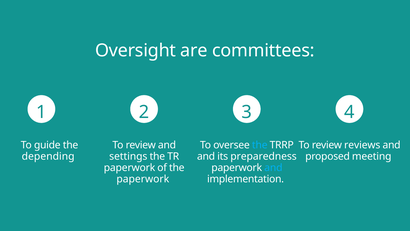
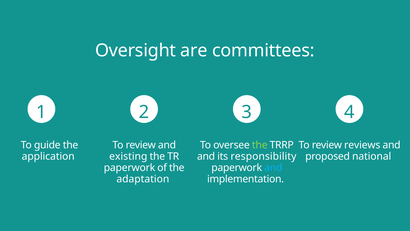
the colour: light blue -> light green (260, 145)
depending: depending -> application (48, 156)
settings: settings -> existing (128, 156)
preparedness: preparedness -> responsibility (263, 156)
meeting: meeting -> national (372, 156)
paperwork: paperwork -> adaptation (143, 179)
